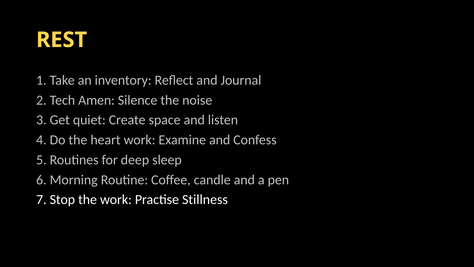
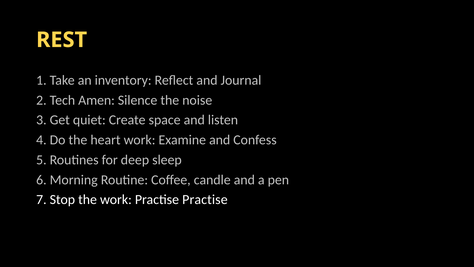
Practise Stillness: Stillness -> Practise (205, 199)
